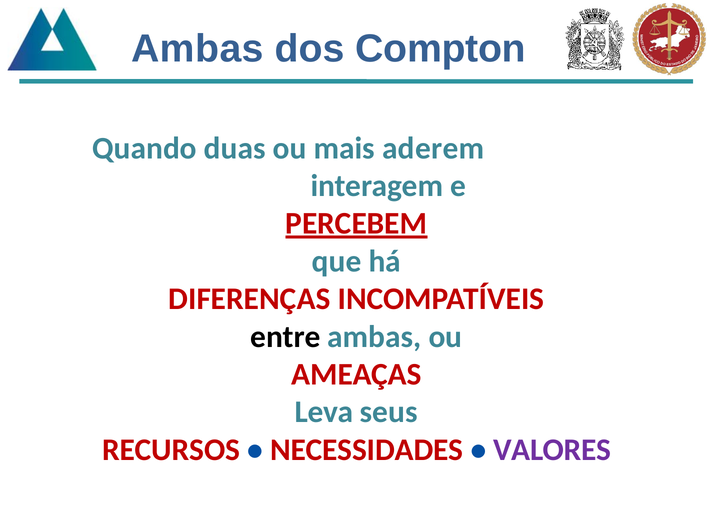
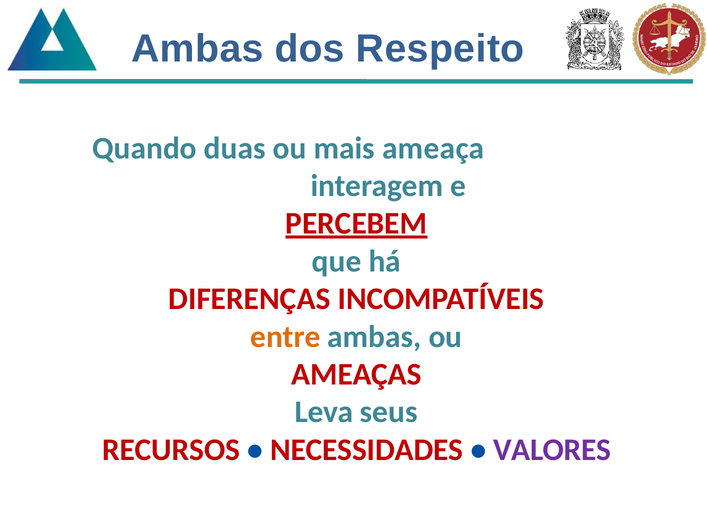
Compton: Compton -> Respeito (440, 49)
aderem: aderem -> ameaça (433, 148)
entre colour: black -> orange (285, 337)
